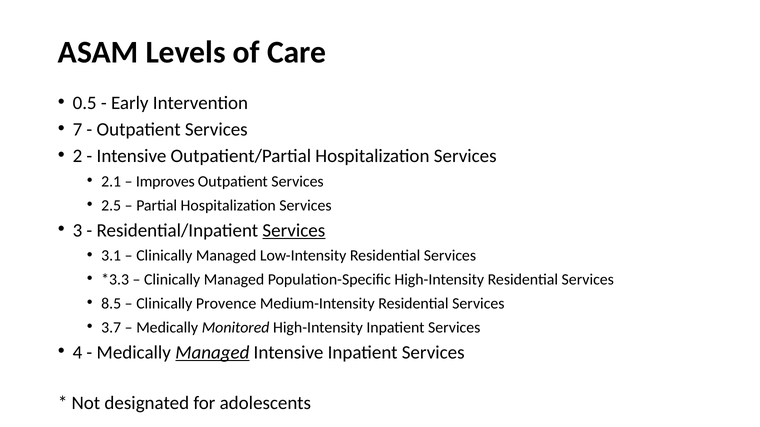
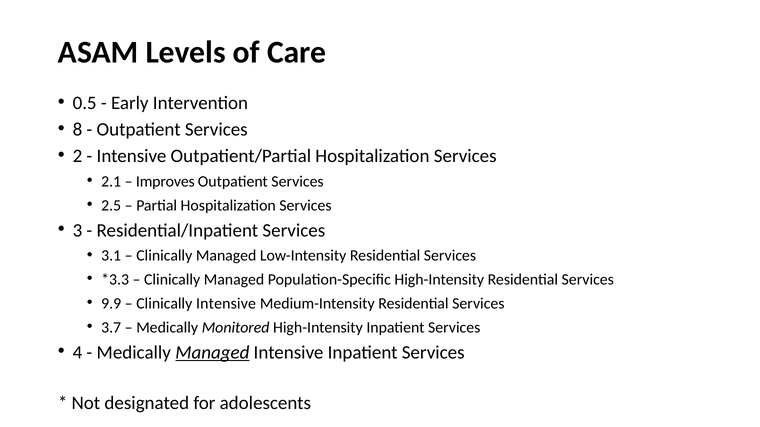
7: 7 -> 8 (78, 130)
Services underline: present -> none (294, 231)
8.5: 8.5 -> 9.9 (111, 304)
Clinically Provence: Provence -> Intensive (226, 304)
